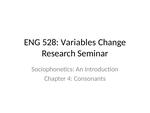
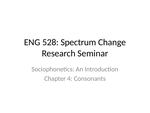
Variables: Variables -> Spectrum (78, 42)
